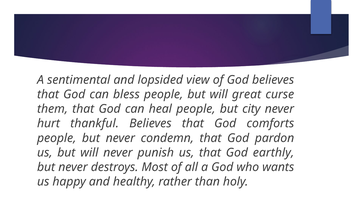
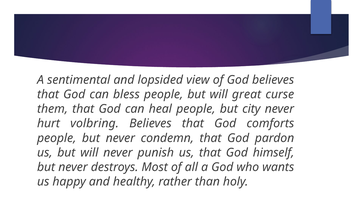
thankful: thankful -> volbring (95, 124)
earthly: earthly -> himself (274, 153)
